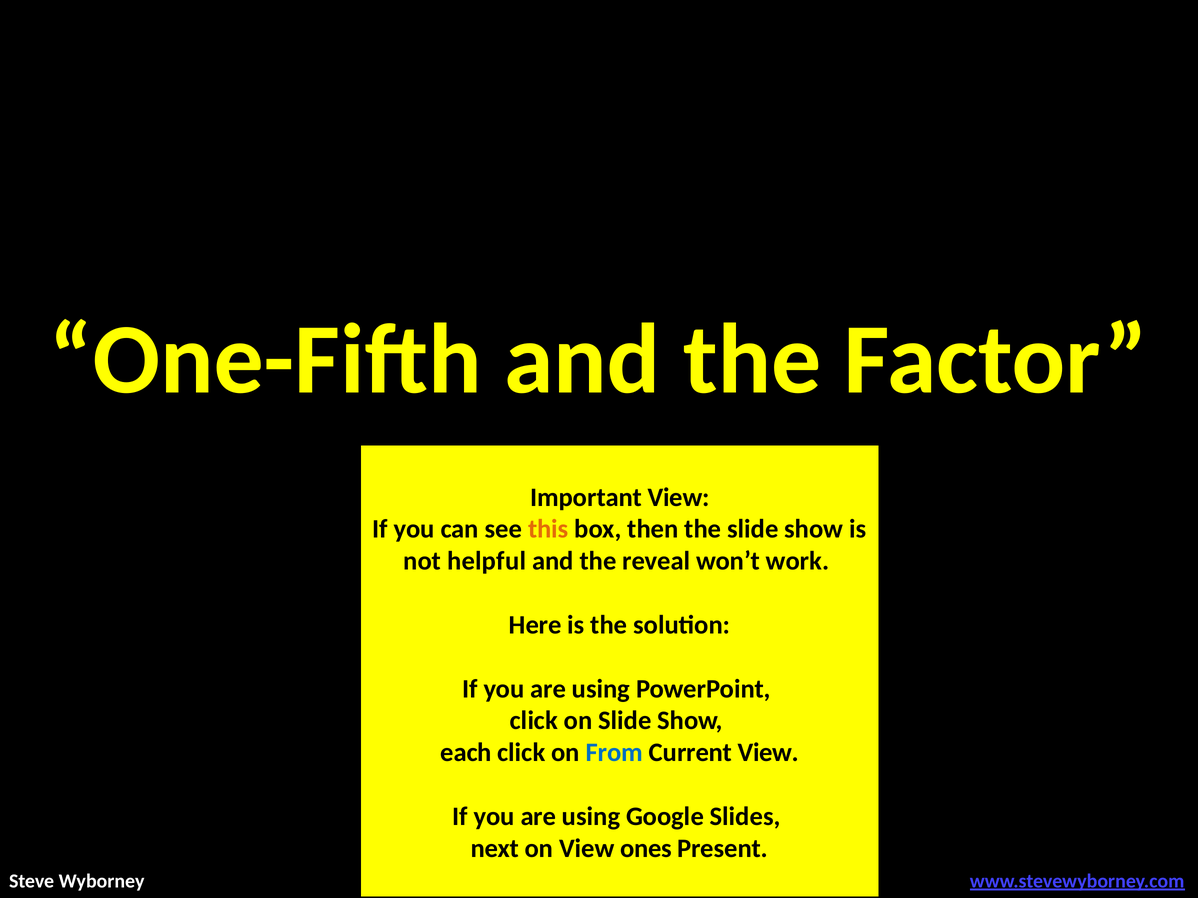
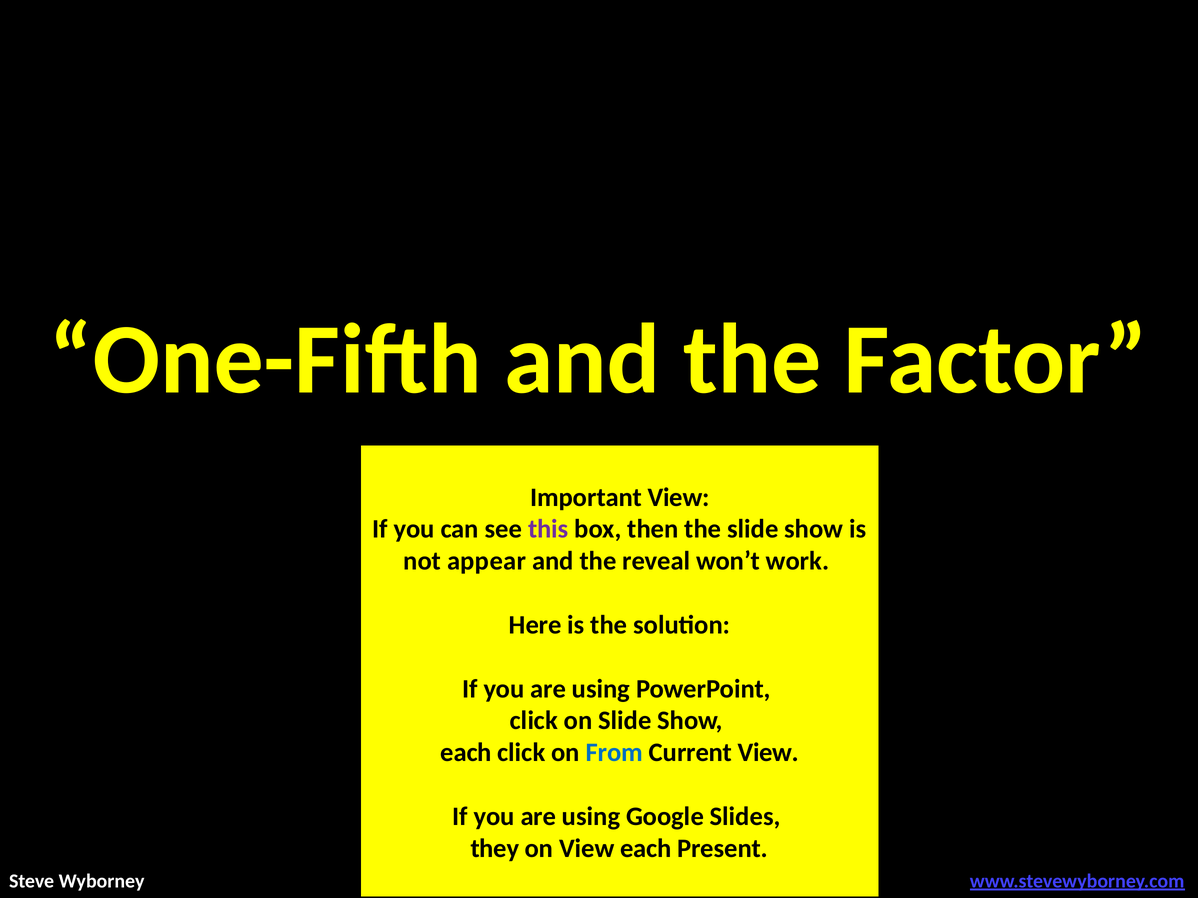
this colour: orange -> purple (548, 530)
helpful: helpful -> appear (487, 561)
next: next -> they (495, 849)
View ones: ones -> each (646, 849)
